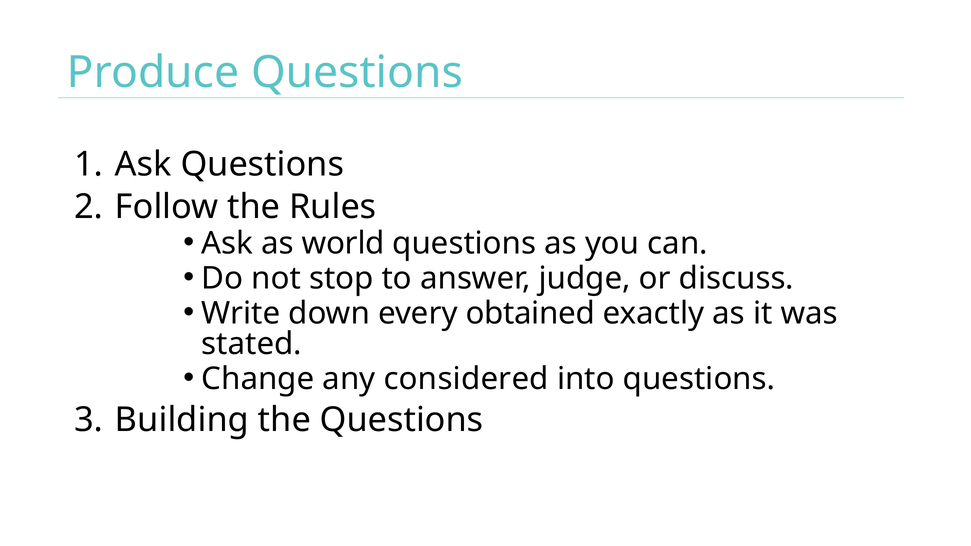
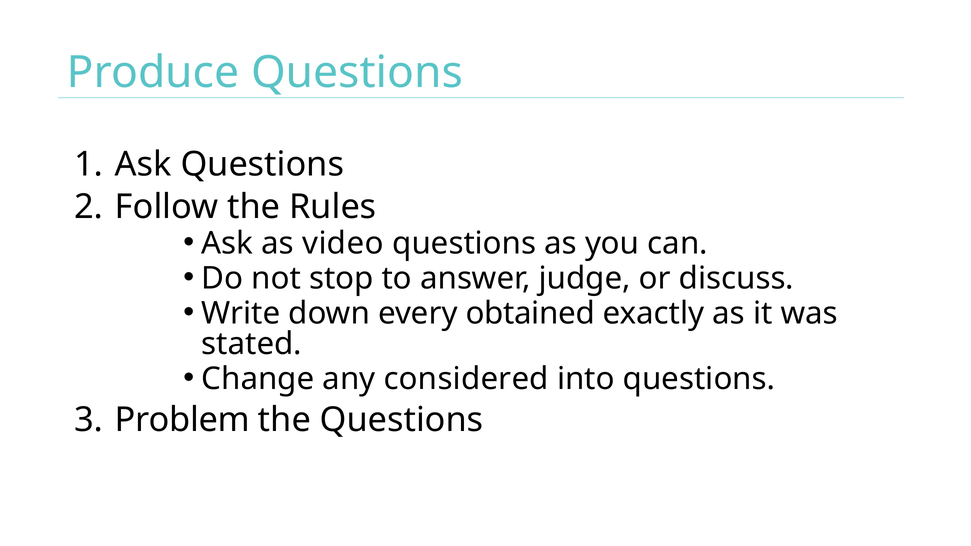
world: world -> video (343, 244)
Building: Building -> Problem (182, 420)
